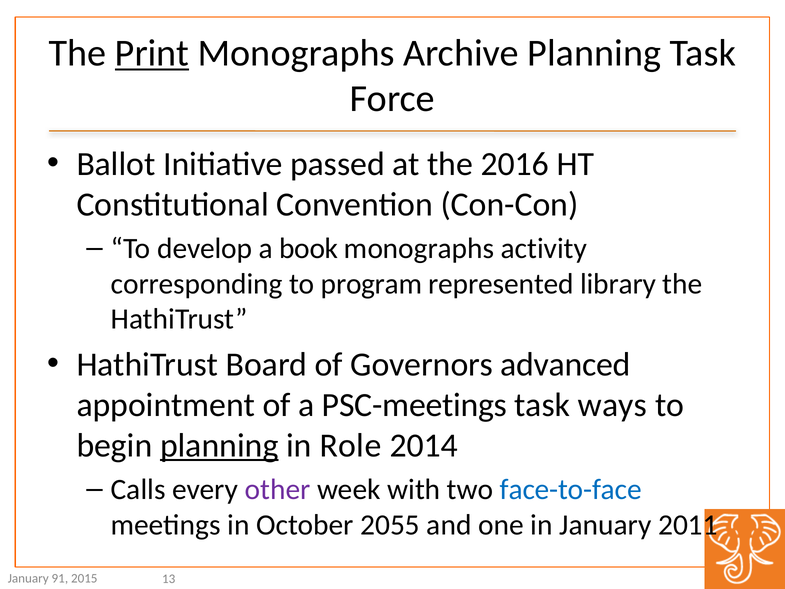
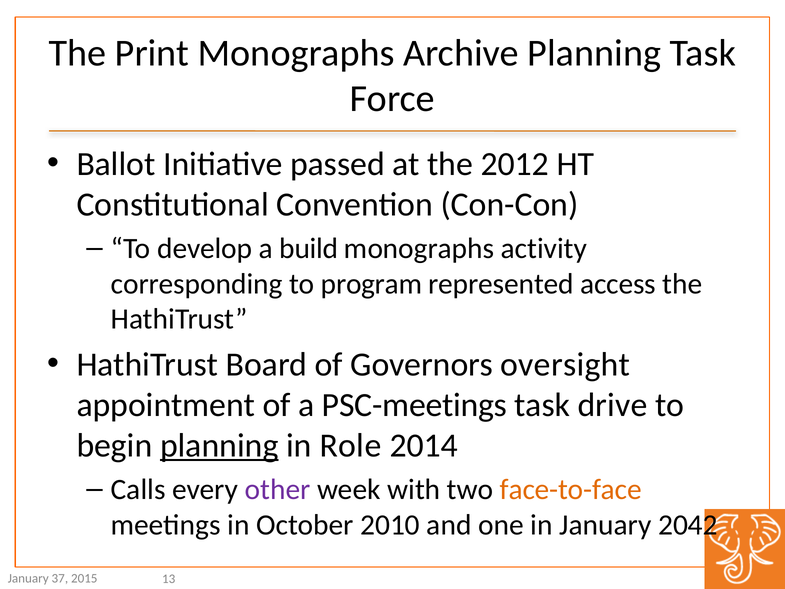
Print underline: present -> none (152, 53)
2016: 2016 -> 2012 (515, 164)
book: book -> build (309, 248)
library: library -> access (618, 284)
advanced: advanced -> oversight (565, 364)
ways: ways -> drive (612, 405)
face-to-face colour: blue -> orange (571, 489)
2055: 2055 -> 2010 (390, 525)
2011: 2011 -> 2042 (688, 525)
91: 91 -> 37 (60, 578)
